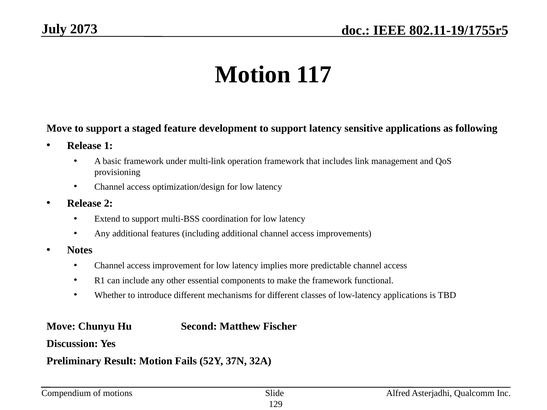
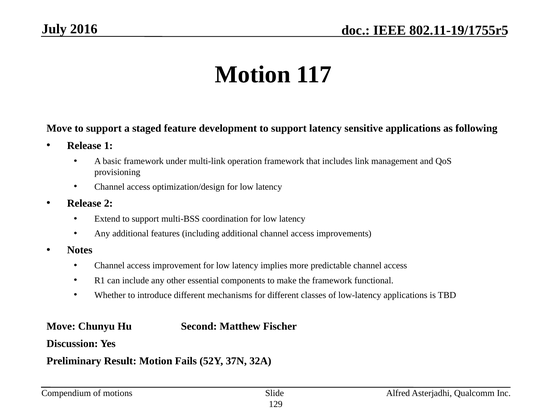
2073: 2073 -> 2016 (84, 29)
